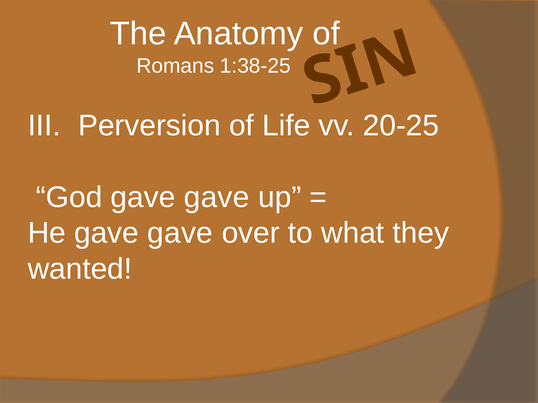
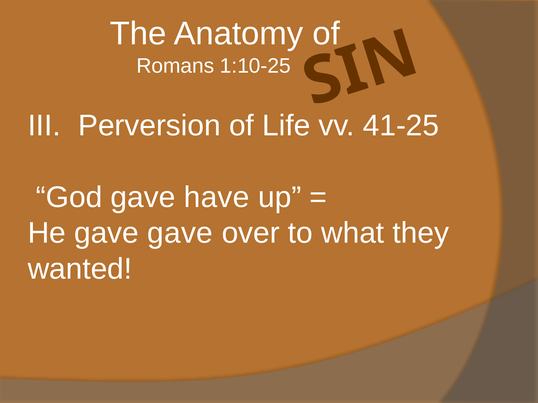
1:38-25: 1:38-25 -> 1:10-25 (255, 66)
20-25: 20-25 -> 41-25 (401, 126)
God gave gave: gave -> have (217, 198)
